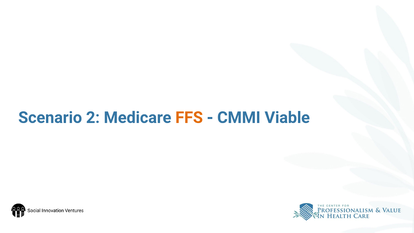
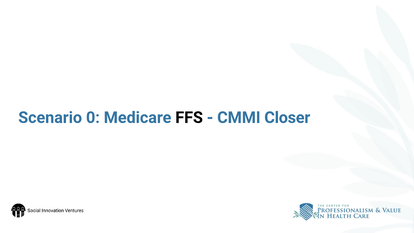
2: 2 -> 0 (93, 118)
FFS colour: orange -> black (189, 118)
Viable: Viable -> Closer (287, 118)
